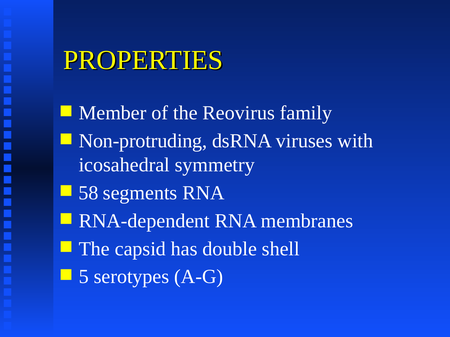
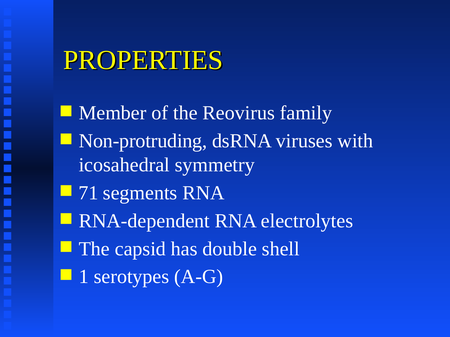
58: 58 -> 71 (88, 193)
membranes: membranes -> electrolytes (307, 221)
5: 5 -> 1 (84, 277)
